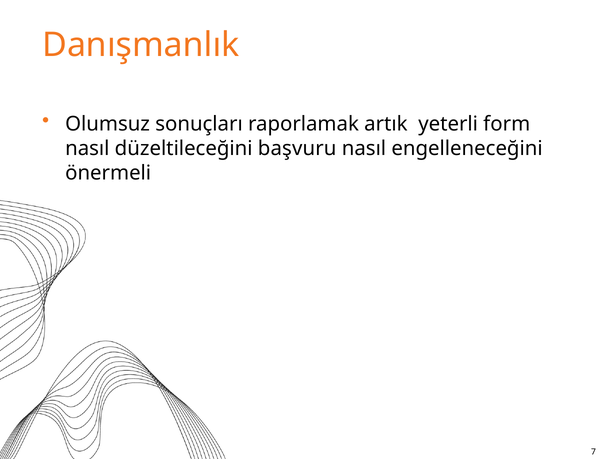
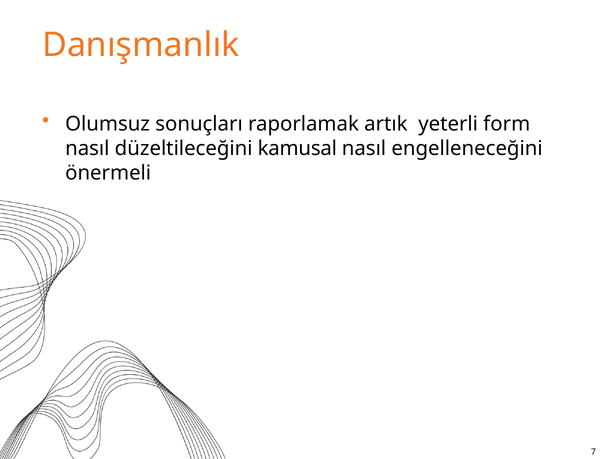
başvuru: başvuru -> kamusal (297, 148)
